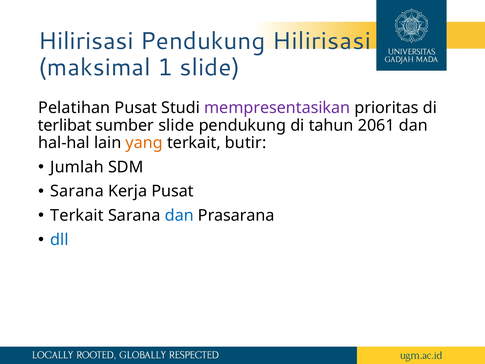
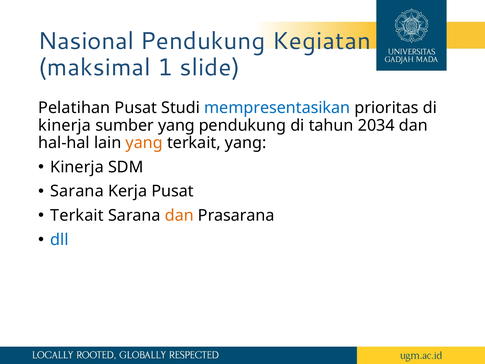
Hilirisasi: Hilirisasi -> Nasional (86, 41)
Pendukung Hilirisasi: Hilirisasi -> Kegiatan (322, 41)
mempresentasikan colour: purple -> blue (277, 108)
terlibat: terlibat -> kinerja (65, 125)
sumber slide: slide -> yang (176, 125)
2061: 2061 -> 2034 (376, 125)
terkait butir: butir -> yang (246, 143)
Jumlah: Jumlah -> Kinerja (77, 167)
dan colour: blue -> orange (179, 215)
